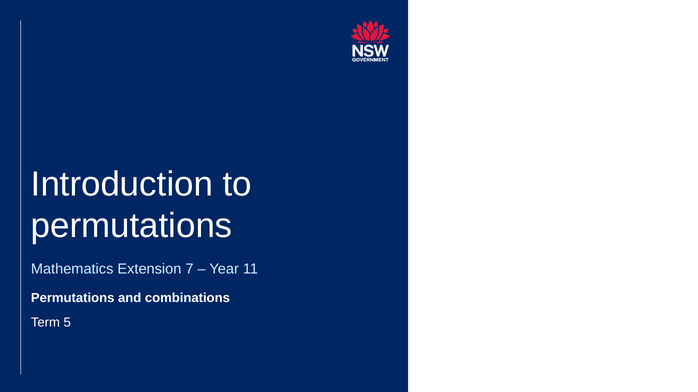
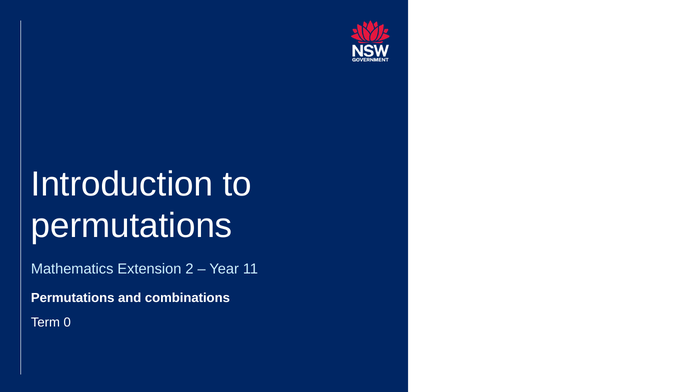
7: 7 -> 2 (189, 270)
5: 5 -> 0 (67, 323)
